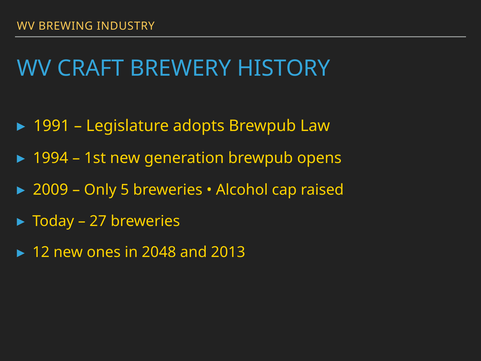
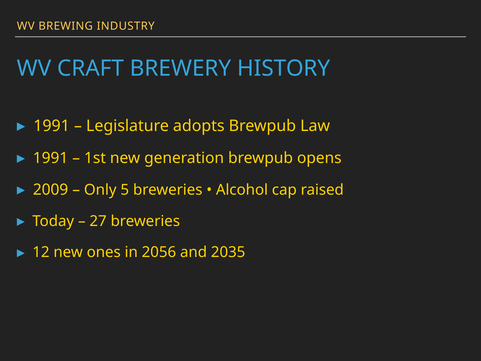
1994: 1994 -> 1991 (51, 158)
2048: 2048 -> 2056 (159, 252)
2013: 2013 -> 2035 (228, 252)
